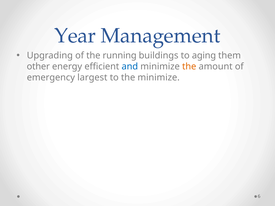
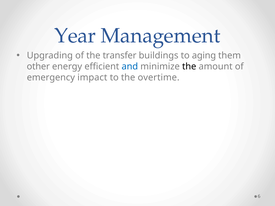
running: running -> transfer (120, 56)
the colour: orange -> black (189, 67)
largest: largest -> impact (92, 78)
the minimize: minimize -> overtime (159, 78)
